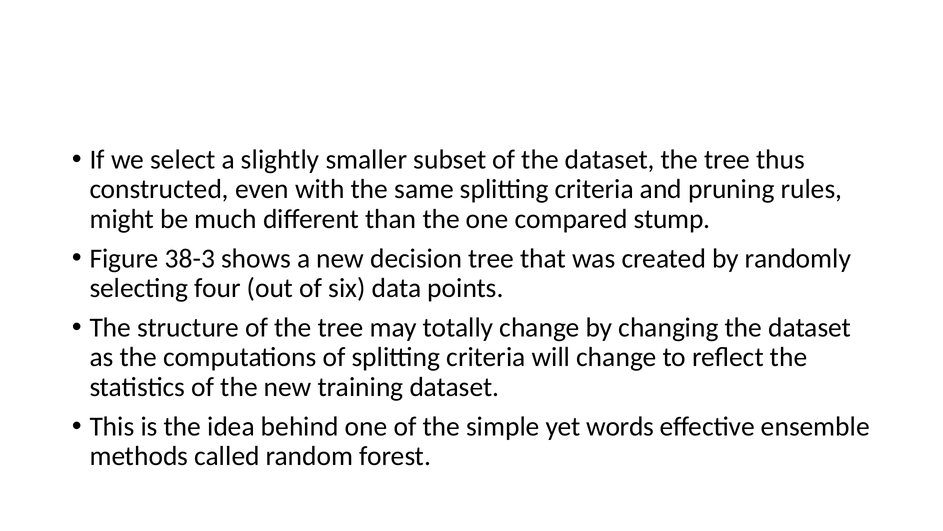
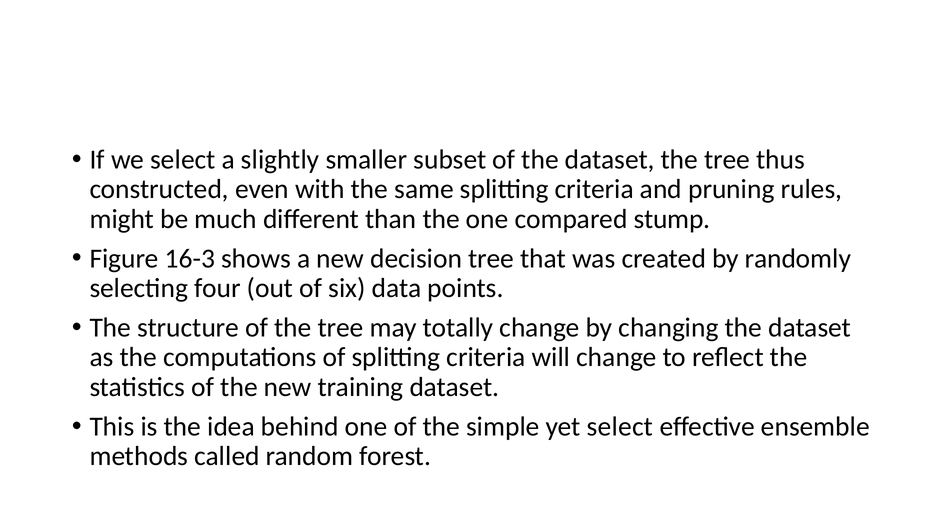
38-3: 38-3 -> 16-3 (190, 258)
yet words: words -> select (620, 426)
